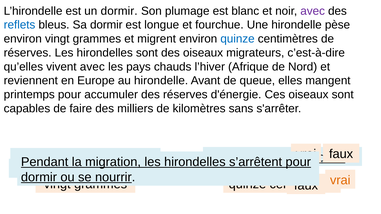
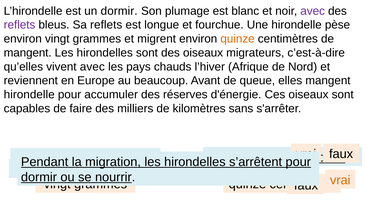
reflets colour: blue -> purple (20, 25)
Sa dormir: dormir -> reflets (106, 25)
quinze colour: blue -> orange (238, 39)
réserves: réserves -> mangent (28, 53)
au hirondelle: hirondelle -> beaucoup (161, 81)
printemps: printemps -> hirondelle (29, 95)
